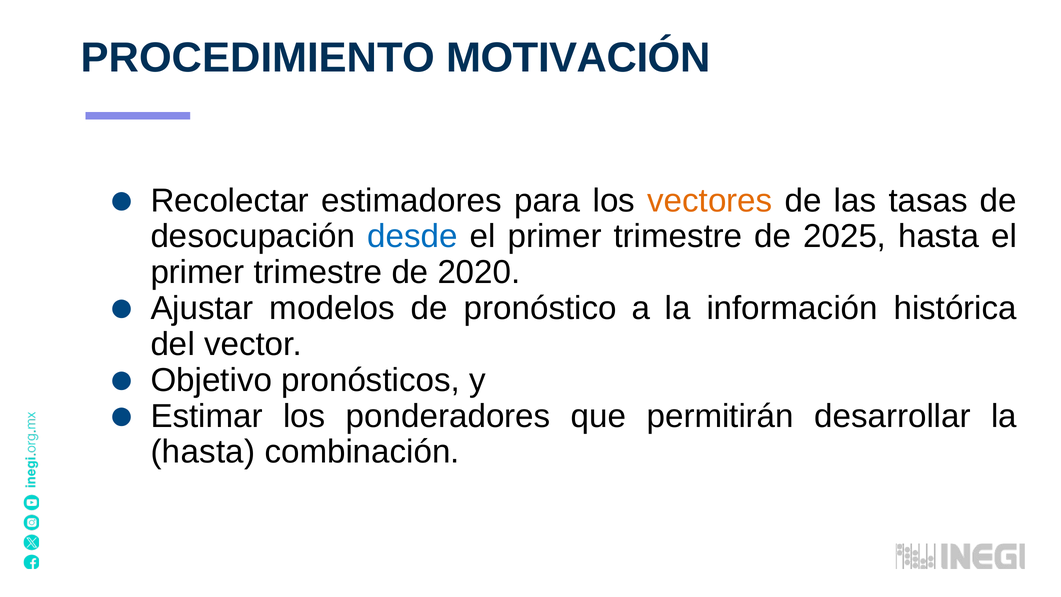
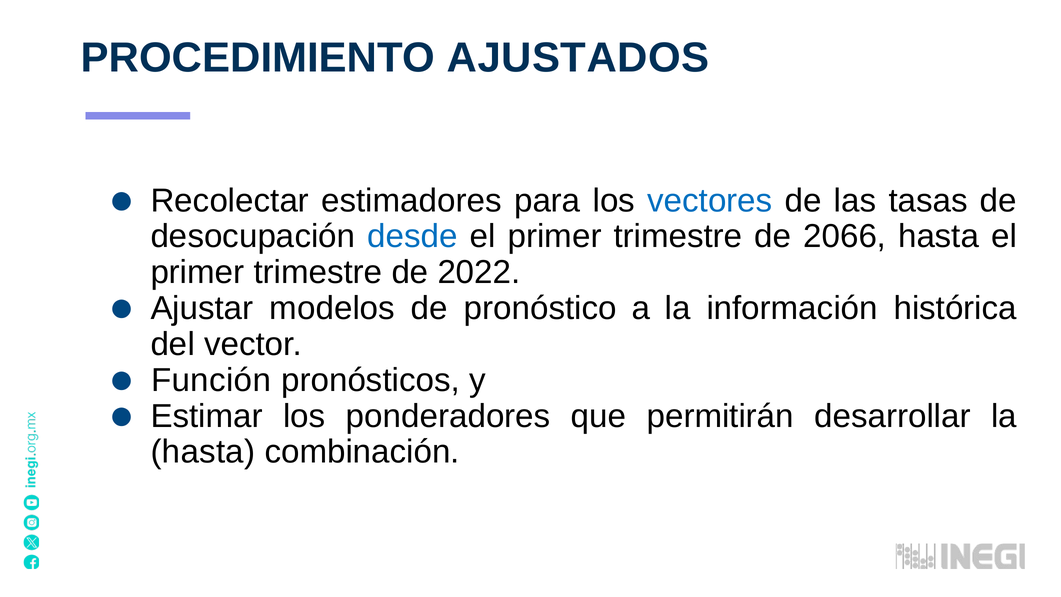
MOTIVACIÓN: MOTIVACIÓN -> AJUSTADOS (578, 58)
vectores colour: orange -> blue (710, 201)
2025: 2025 -> 2066 (845, 236)
2020: 2020 -> 2022 (479, 272)
Objetivo: Objetivo -> Función (211, 380)
